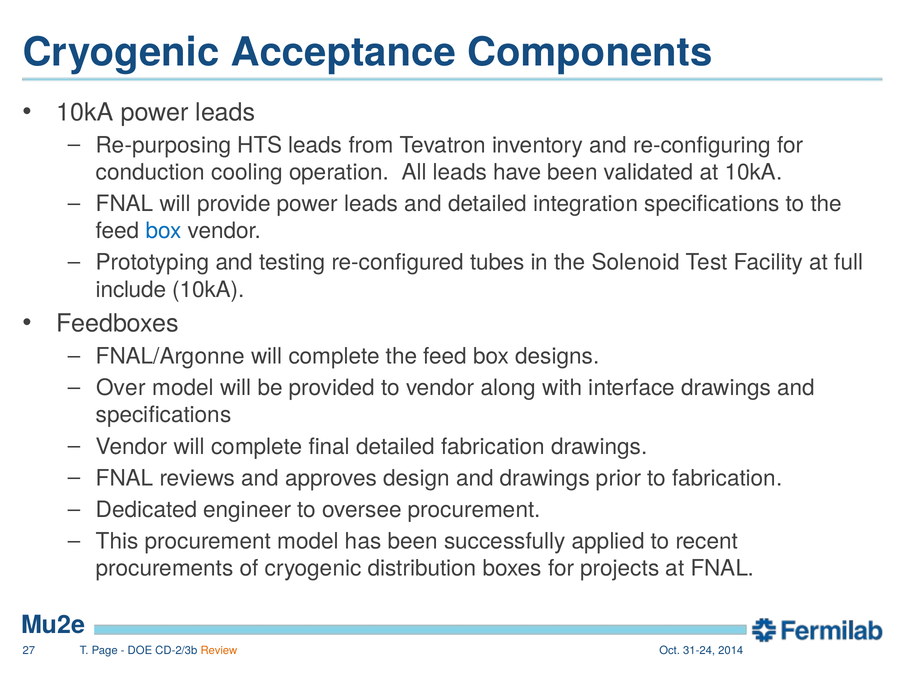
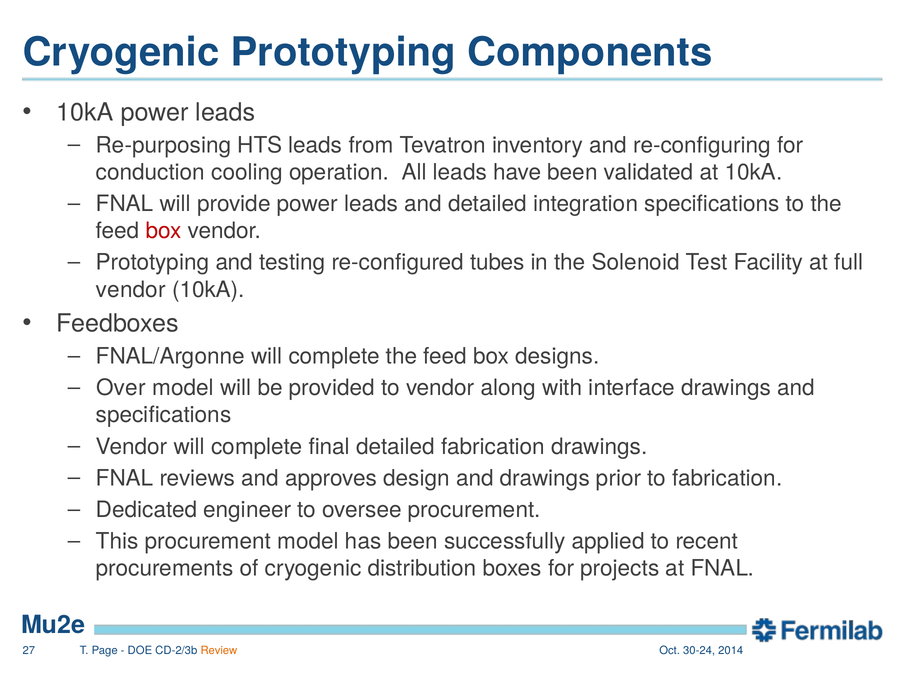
Cryogenic Acceptance: Acceptance -> Prototyping (343, 52)
box colour: blue -> red (164, 231)
include: include -> vendor (131, 290)
31-24: 31-24 -> 30-24 (699, 651)
